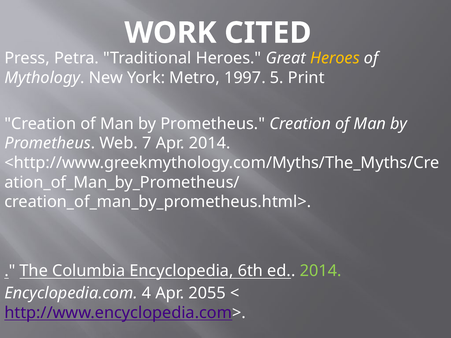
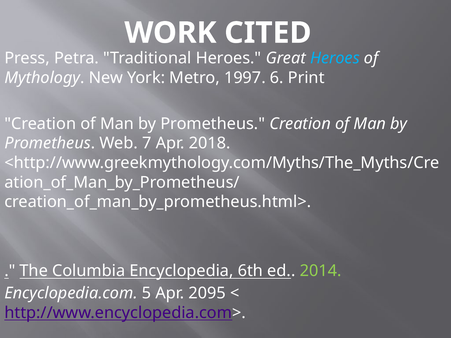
Heroes colour: yellow -> light blue (335, 58)
5: 5 -> 6 (277, 78)
Apr 2014: 2014 -> 2018 (210, 143)
4: 4 -> 5 (147, 293)
2055: 2055 -> 2095 (207, 293)
